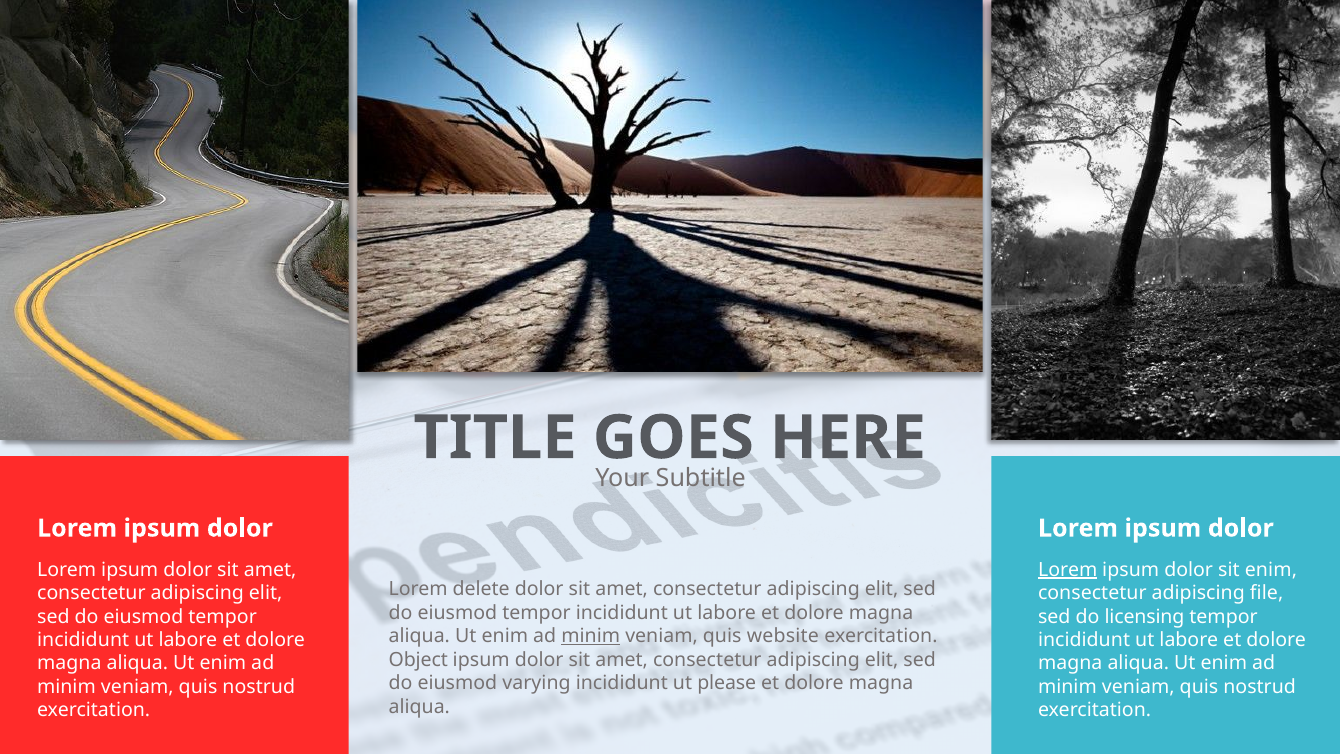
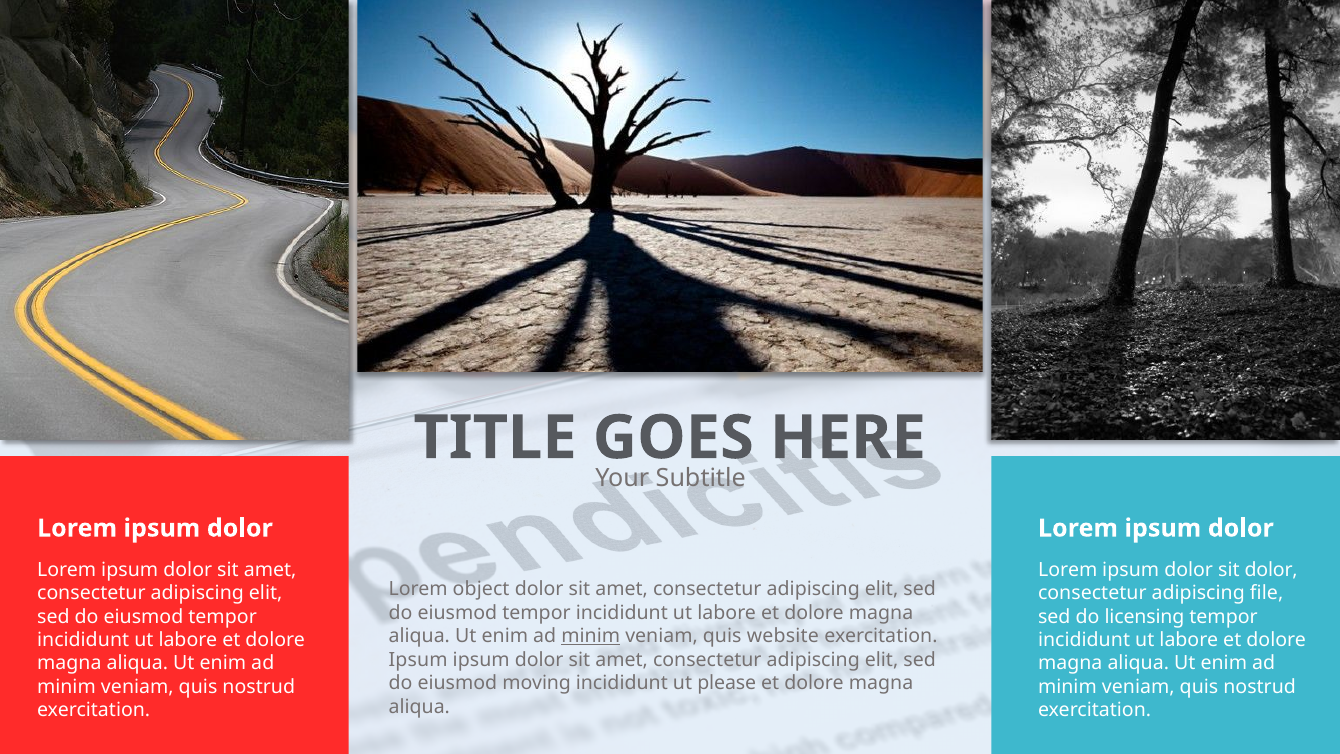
Lorem underline: present -> none (1068, 569)
sit enim: enim -> dolor (1271, 569)
delete: delete -> object (481, 589)
Object: Object -> Ipsum (418, 659)
varying: varying -> moving (537, 683)
